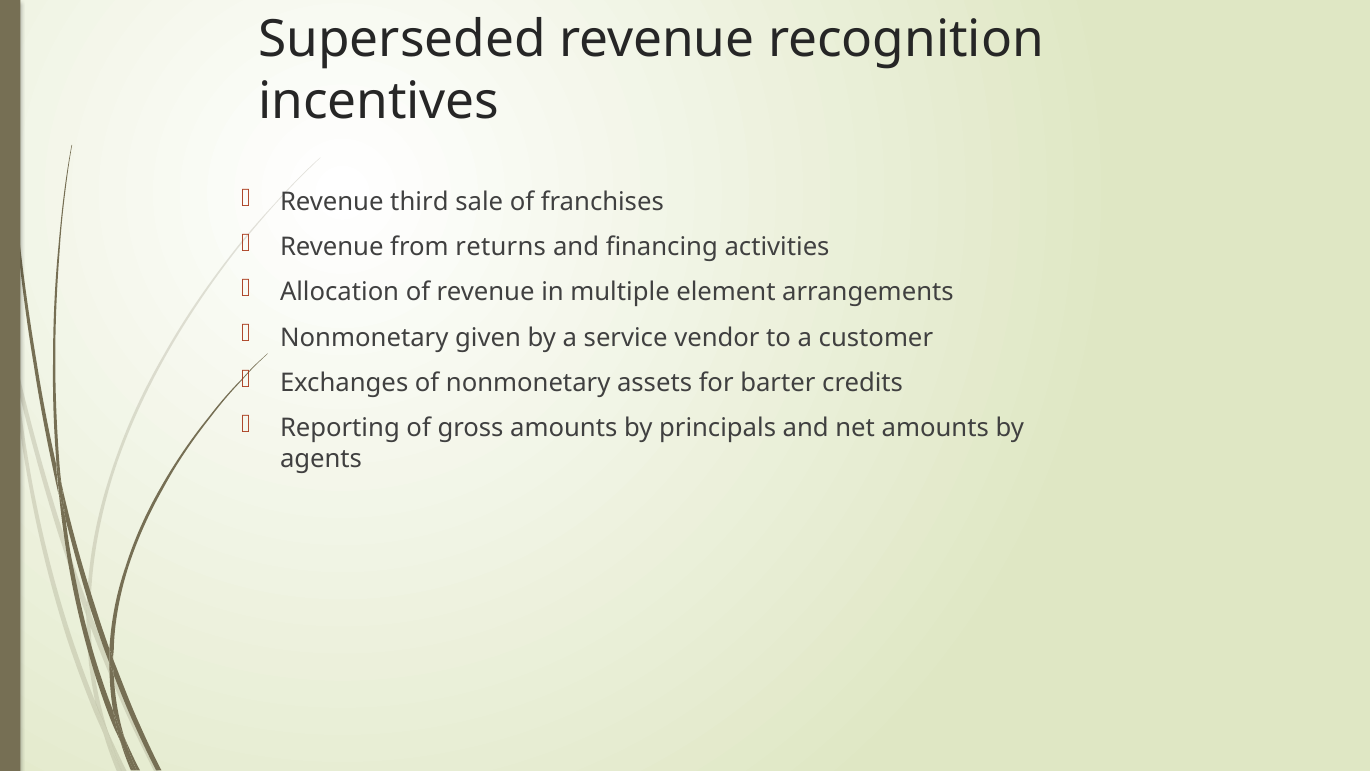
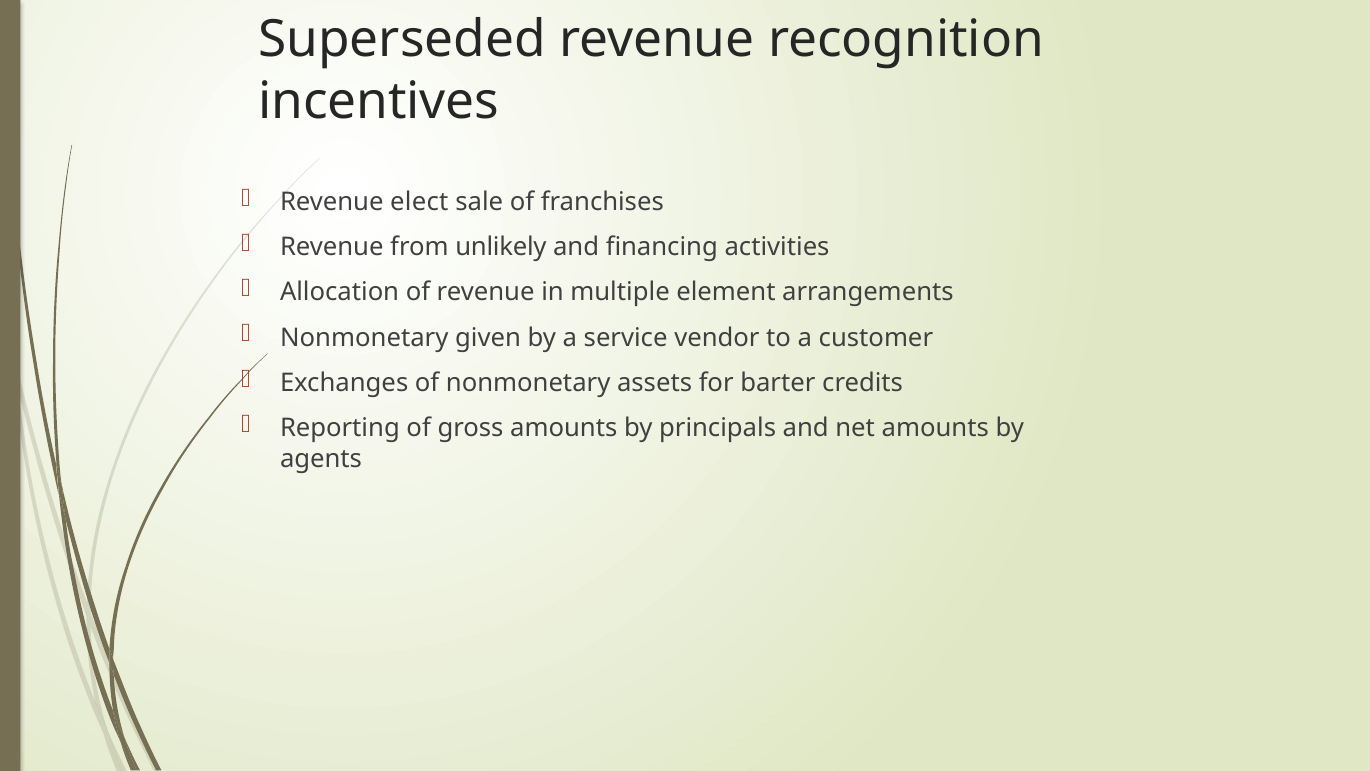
third: third -> elect (419, 202)
returns: returns -> unlikely (501, 247)
